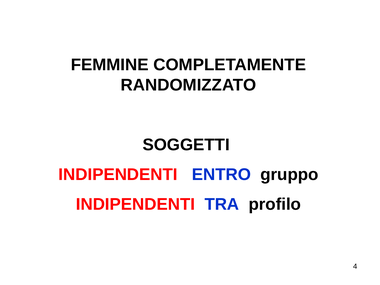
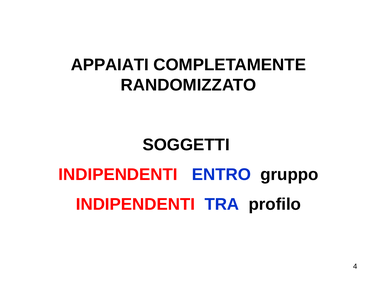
FEMMINE: FEMMINE -> APPAIATI (110, 65)
